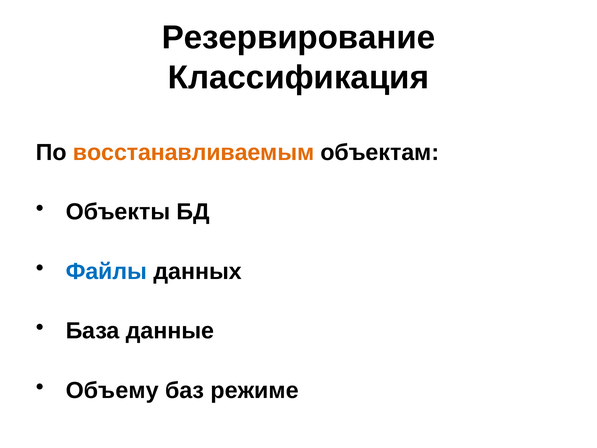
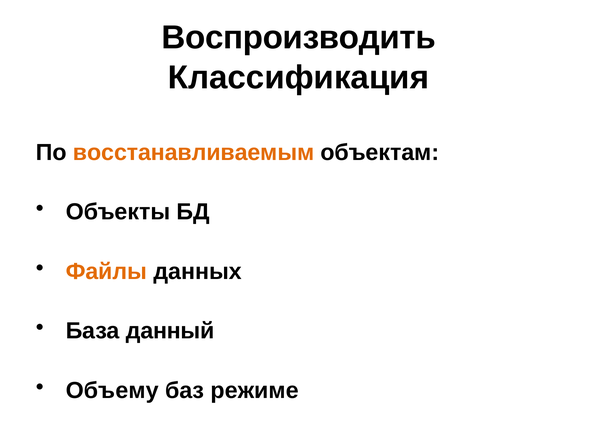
Резервирование: Резервирование -> Воспроизводить (299, 38)
Файлы colour: blue -> orange (106, 271)
данные: данные -> данный (170, 331)
